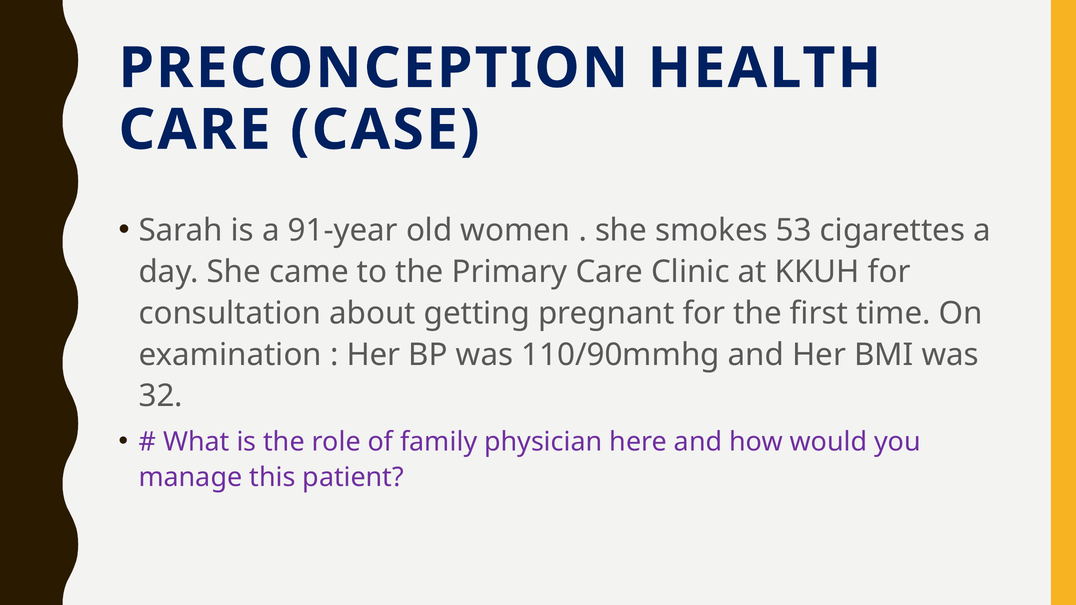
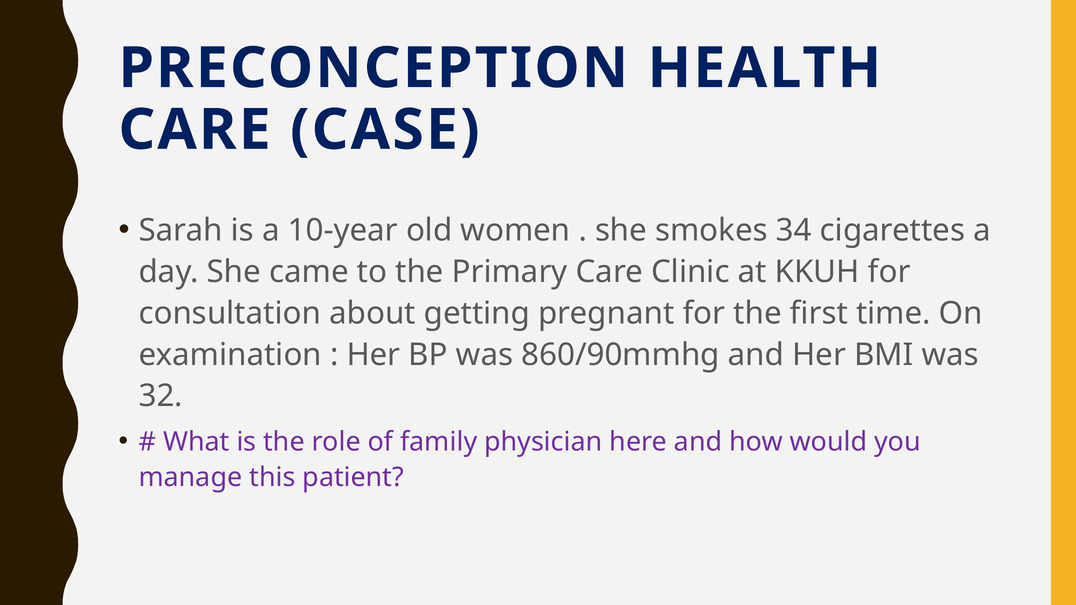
91-year: 91-year -> 10-year (343, 231)
53: 53 -> 34 (794, 231)
110/90mmhg: 110/90mmhg -> 860/90mmhg (621, 355)
